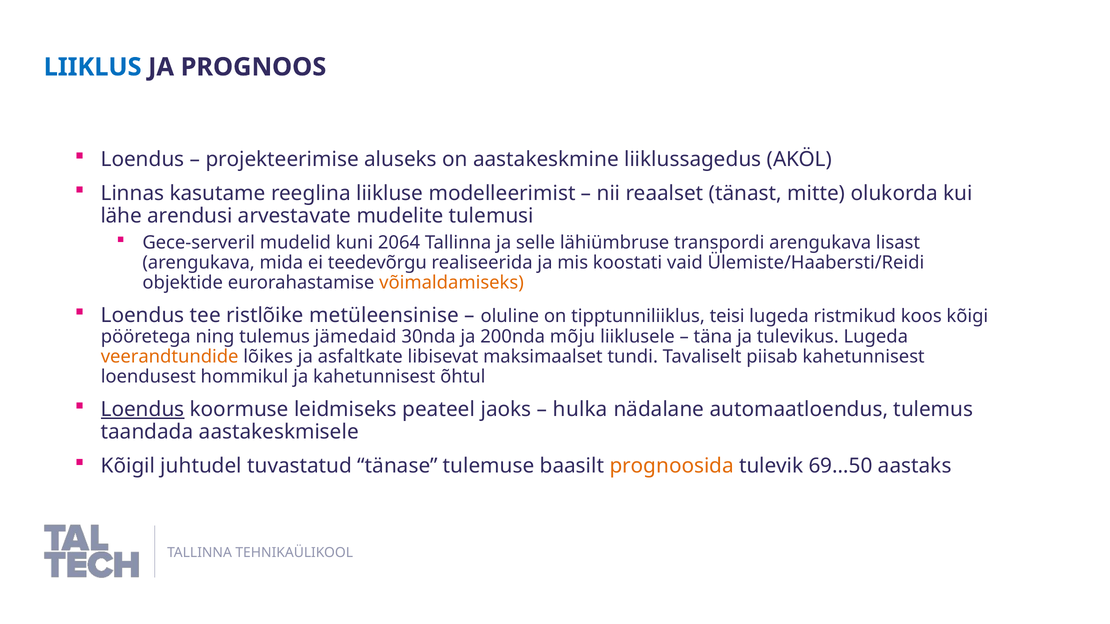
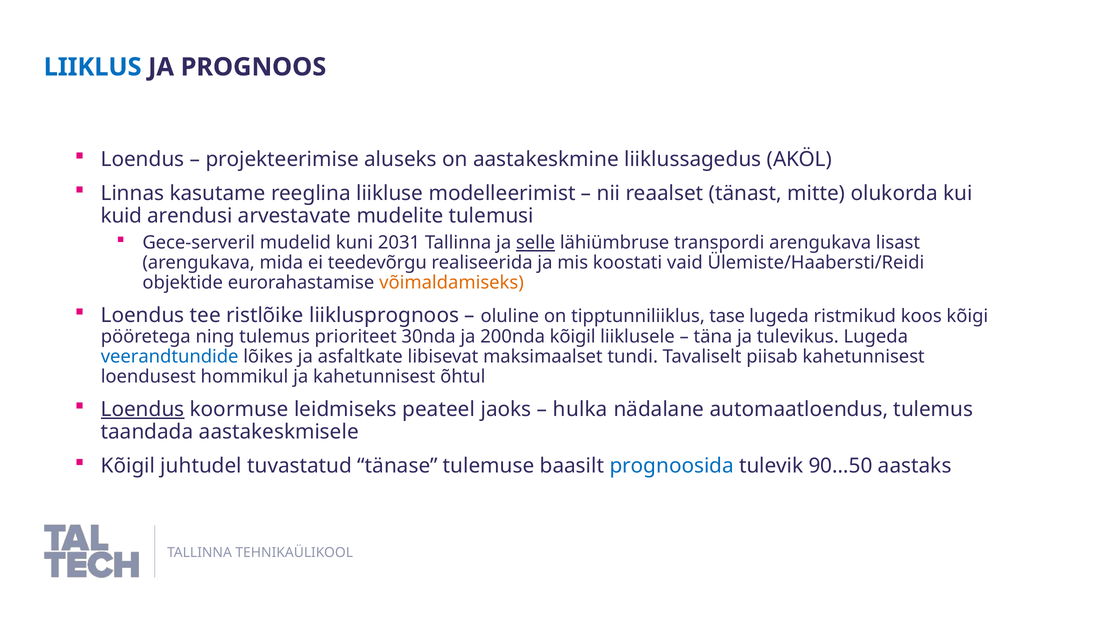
lähe: lähe -> kuid (121, 216)
2064: 2064 -> 2031 (399, 243)
selle underline: none -> present (536, 243)
metüleensinise: metüleensinise -> liiklusprognoos (384, 316)
teisi: teisi -> tase (727, 316)
jämedaid: jämedaid -> prioriteet (356, 337)
200nda mõju: mõju -> kõigil (573, 337)
veerandtundide colour: orange -> blue (170, 357)
prognoosida colour: orange -> blue (672, 466)
69…50: 69…50 -> 90…50 (841, 466)
